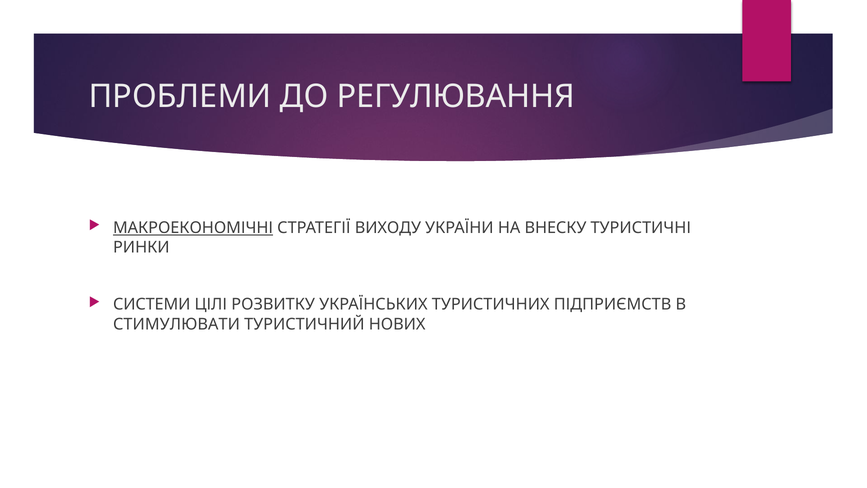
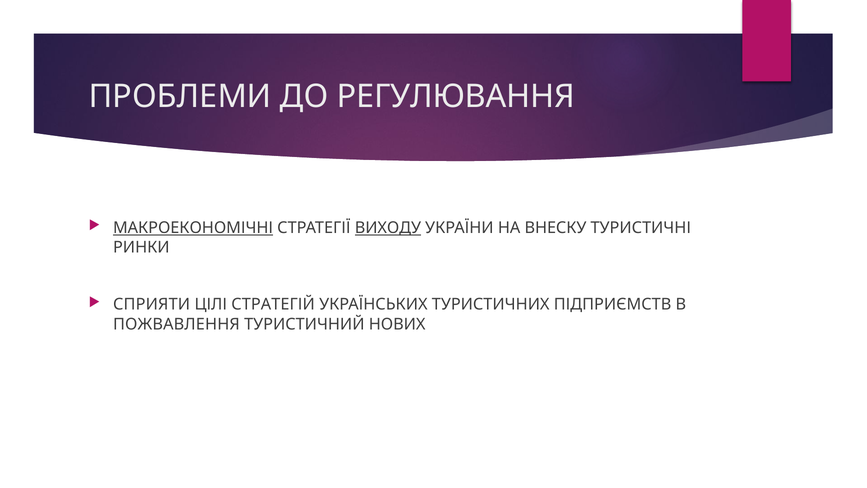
ВИХОДУ underline: none -> present (388, 228)
СИСТЕМИ: СИСТЕМИ -> СПРИЯТИ (152, 304)
РОЗВИТКУ: РОЗВИТКУ -> СТРАТЕГІЙ (273, 304)
СТИМУЛЮВАТИ: СТИМУЛЮВАТИ -> ПОЖВАВЛЕННЯ (176, 324)
